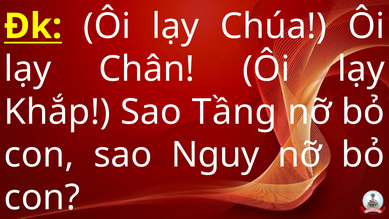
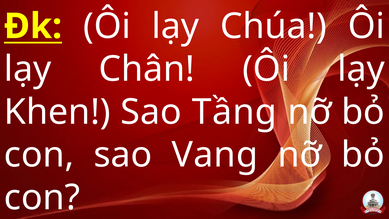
Khắp: Khắp -> Khen (57, 112)
Nguy: Nguy -> Vang (215, 155)
